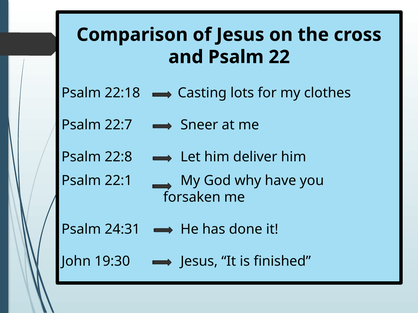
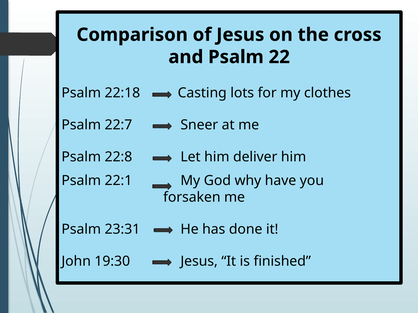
24:31: 24:31 -> 23:31 (122, 230)
